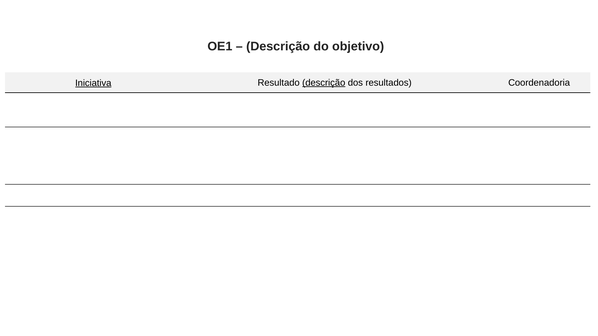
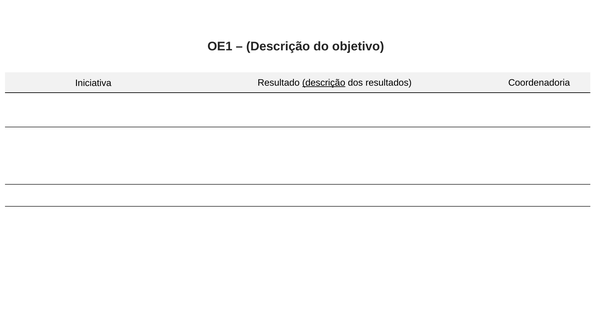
Iniciativa underline: present -> none (93, 83)
